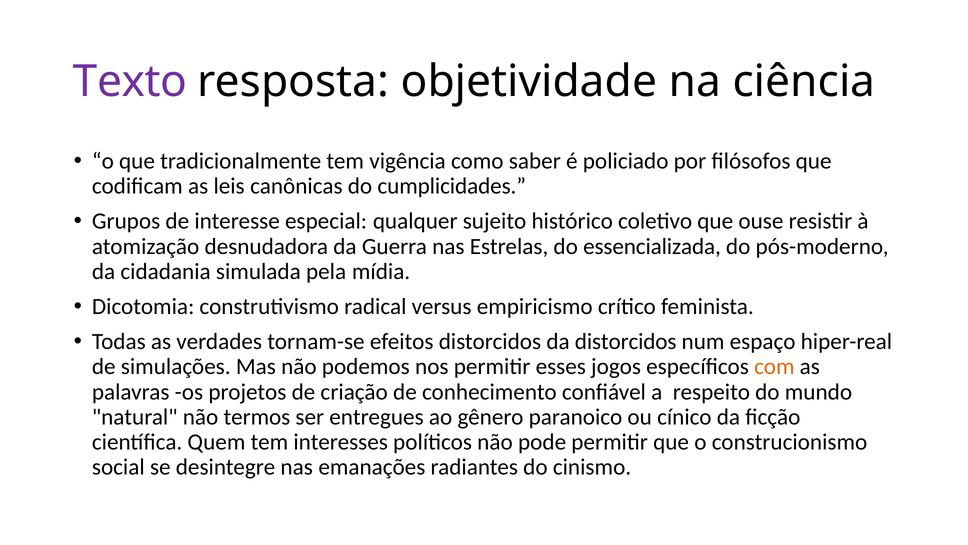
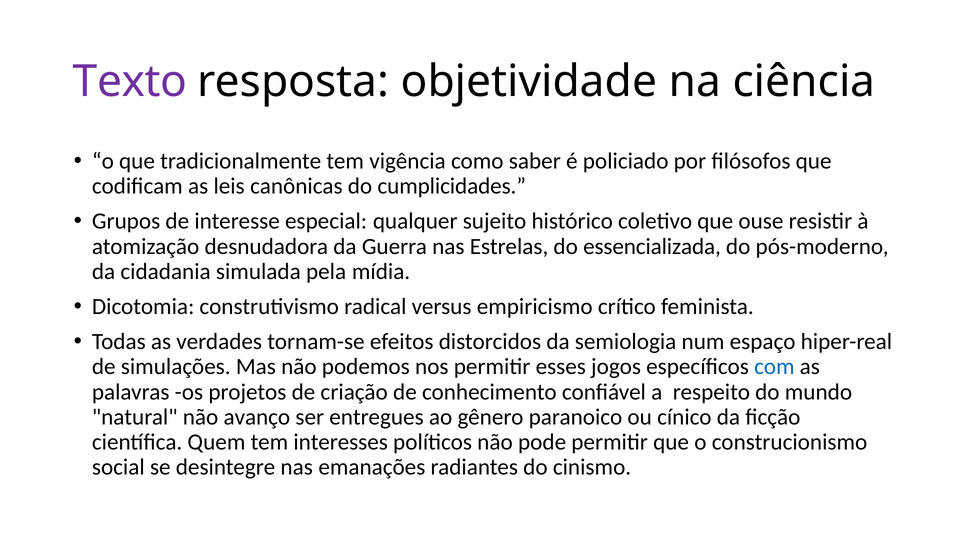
da distorcidos: distorcidos -> semiologia (626, 341)
com colour: orange -> blue (774, 366)
termos: termos -> avanço (257, 417)
